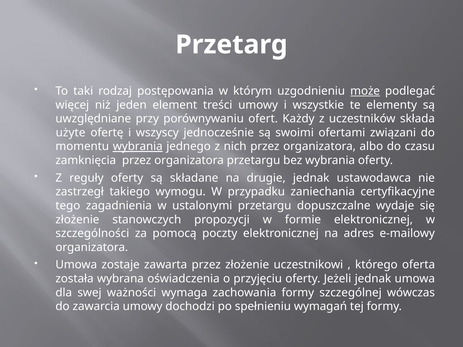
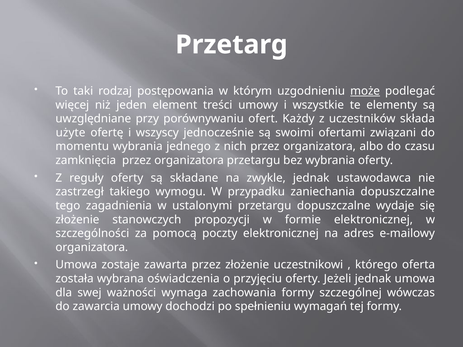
wybrania underline: present -> none (138, 147)
drugie: drugie -> zwykle (266, 178)
zaniechania certyfikacyjne: certyfikacyjne -> dopuszczalne (398, 192)
